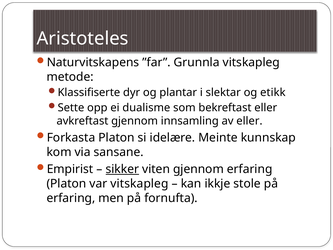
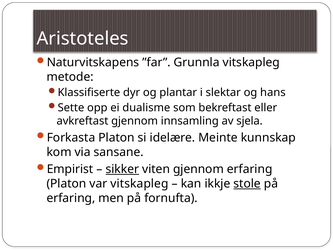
etikk: etikk -> hans (273, 92)
av eller: eller -> sjela (249, 121)
stole underline: none -> present (247, 184)
